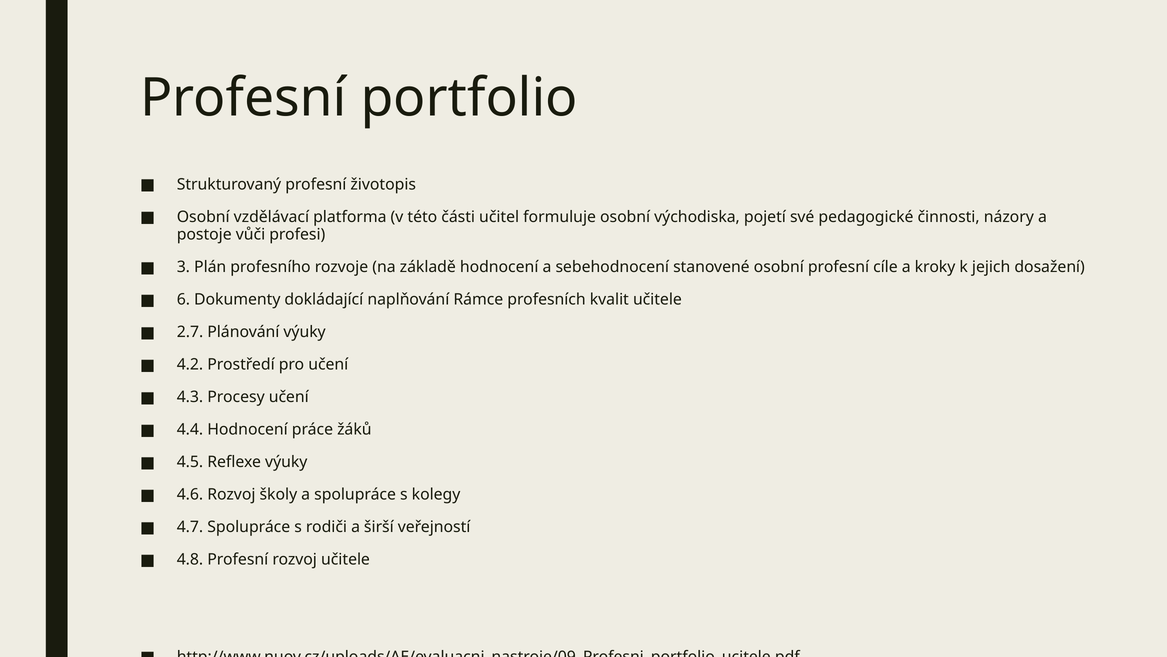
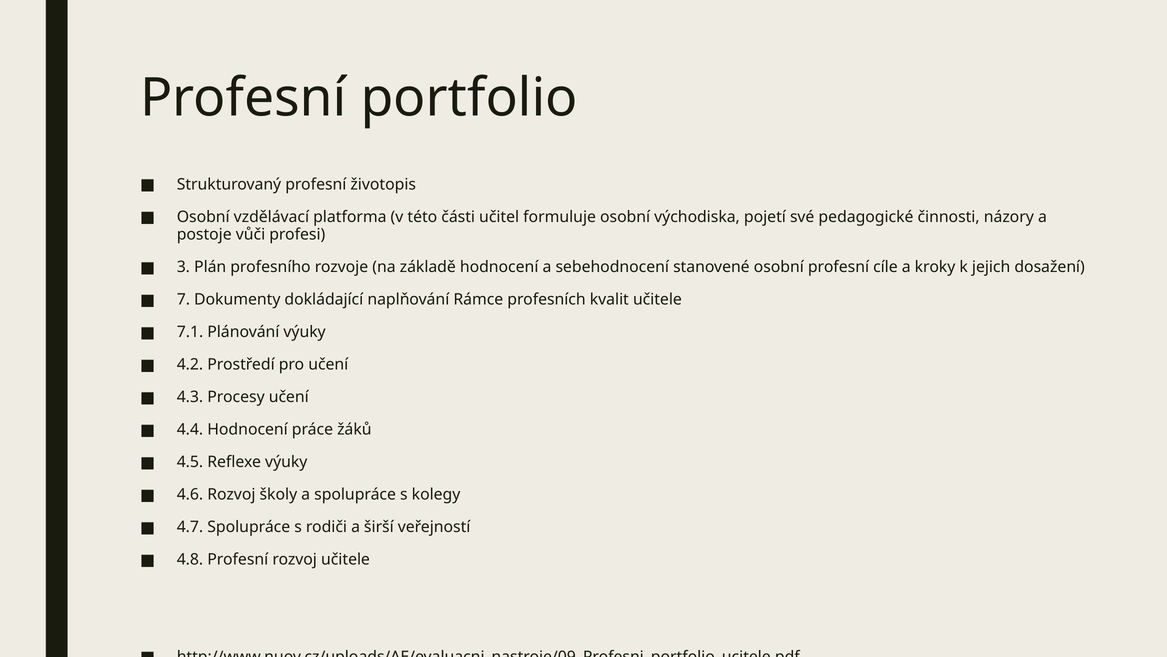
6: 6 -> 7 (183, 299)
2.7: 2.7 -> 7.1 (190, 332)
